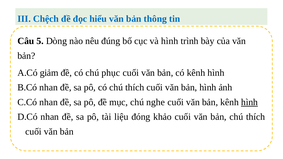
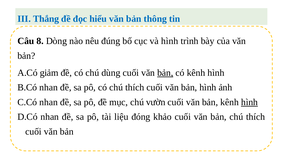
Chệch: Chệch -> Thắng (46, 19)
5: 5 -> 8 (40, 41)
phục: phục -> dùng (111, 73)
bản underline: none -> present (165, 73)
nghe: nghe -> vườn (156, 102)
